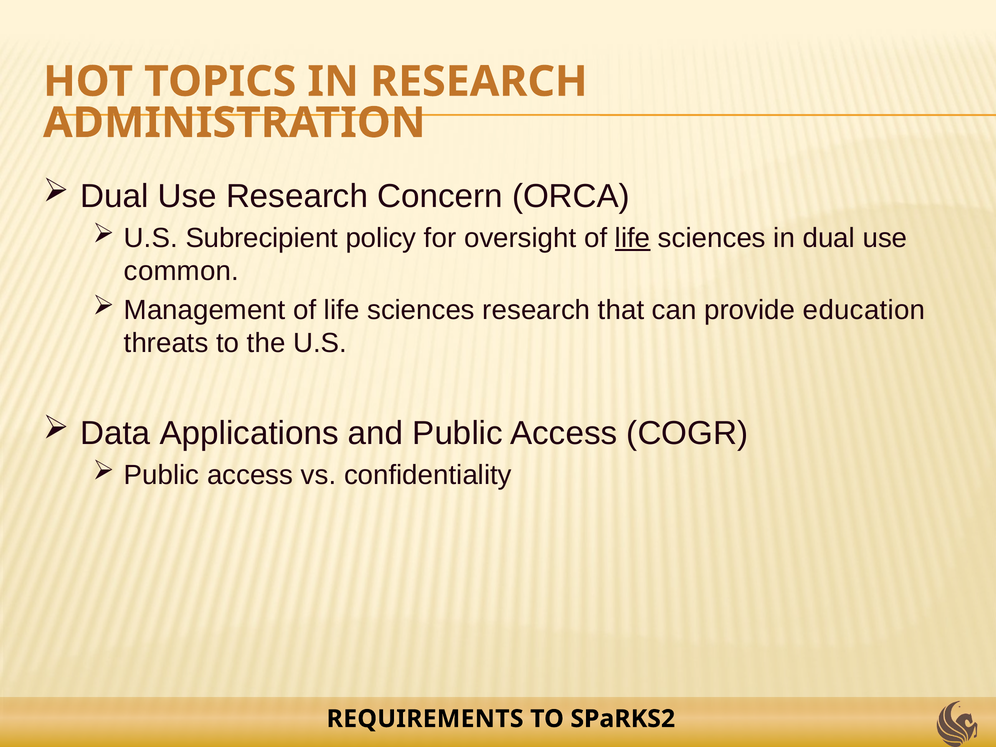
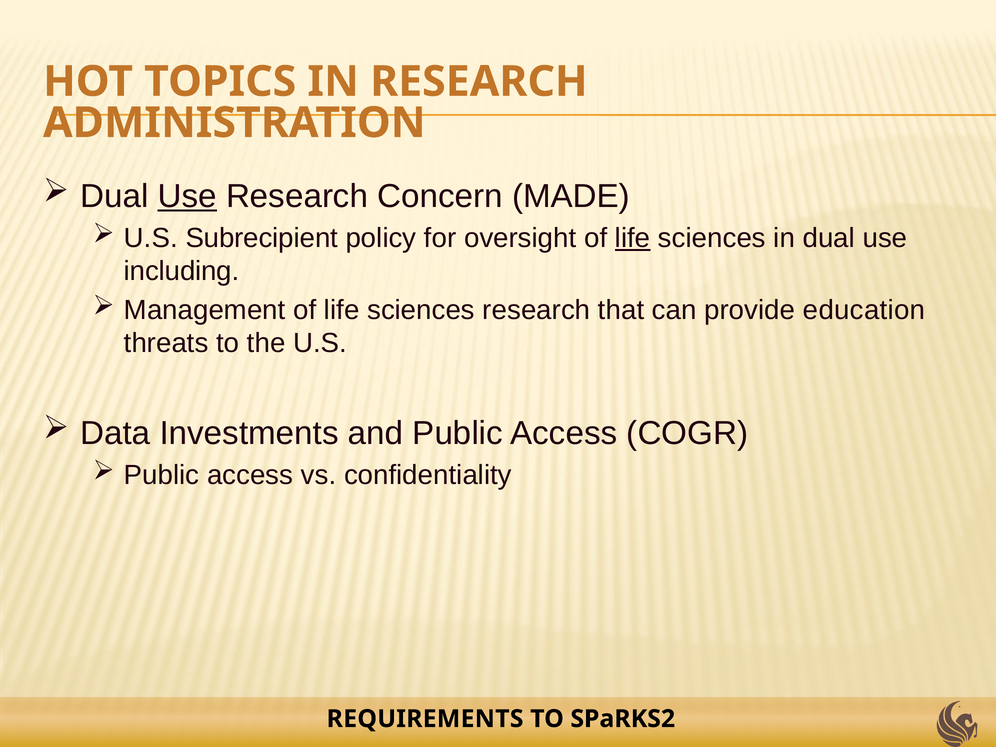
Use underline: none -> present (187, 196)
ORCA: ORCA -> MADE (571, 196)
common: common -> including (182, 271)
Applications: Applications -> Investments (249, 433)
